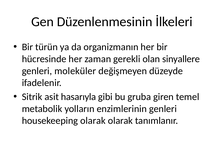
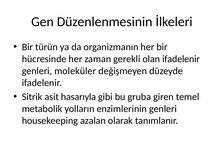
olan sinyallere: sinyallere -> ifadelenir (181, 59)
housekeeping olarak: olarak -> azalan (93, 121)
